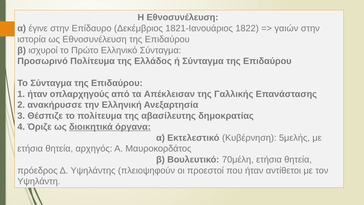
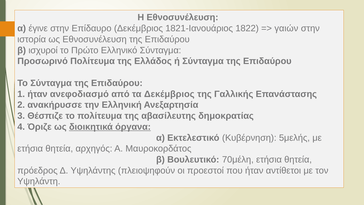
οπλαρχηγούς: οπλαρχηγούς -> ανεφοδιασμό (79, 94)
τα Απέκλεισαν: Απέκλεισαν -> Δεκέμβριος (169, 94)
